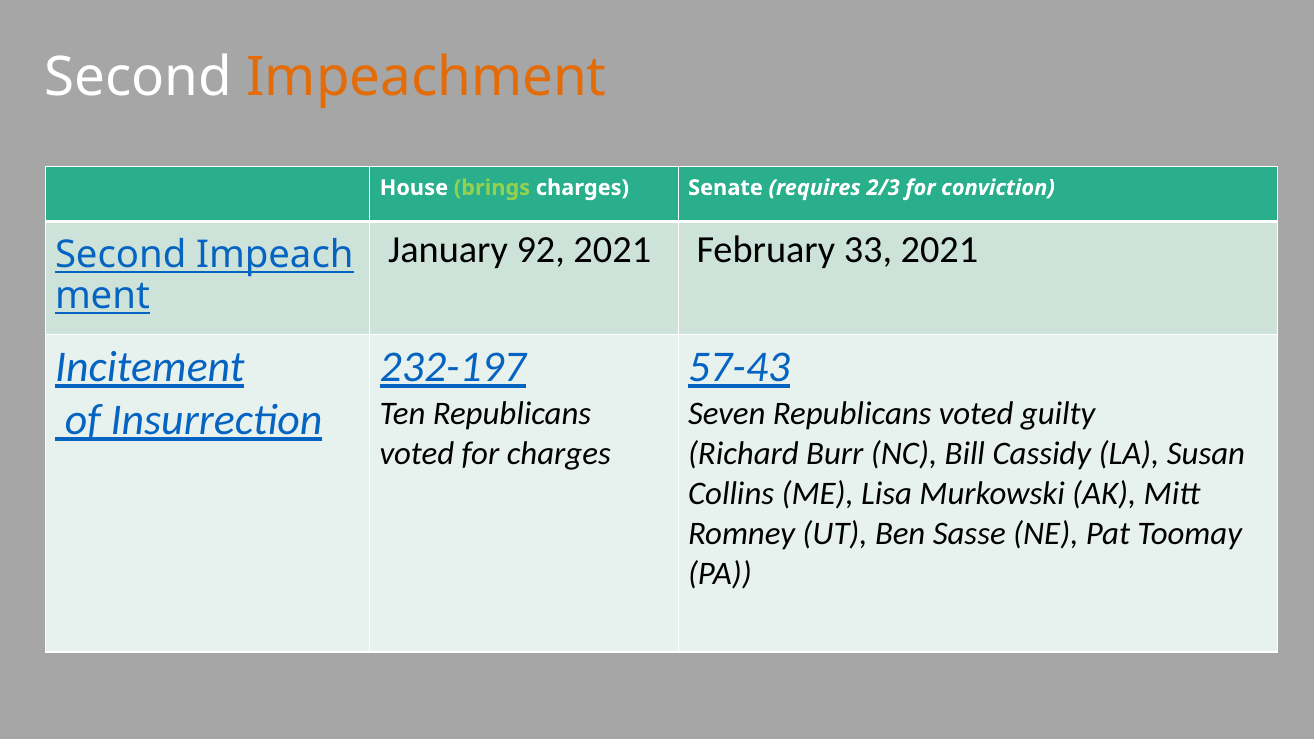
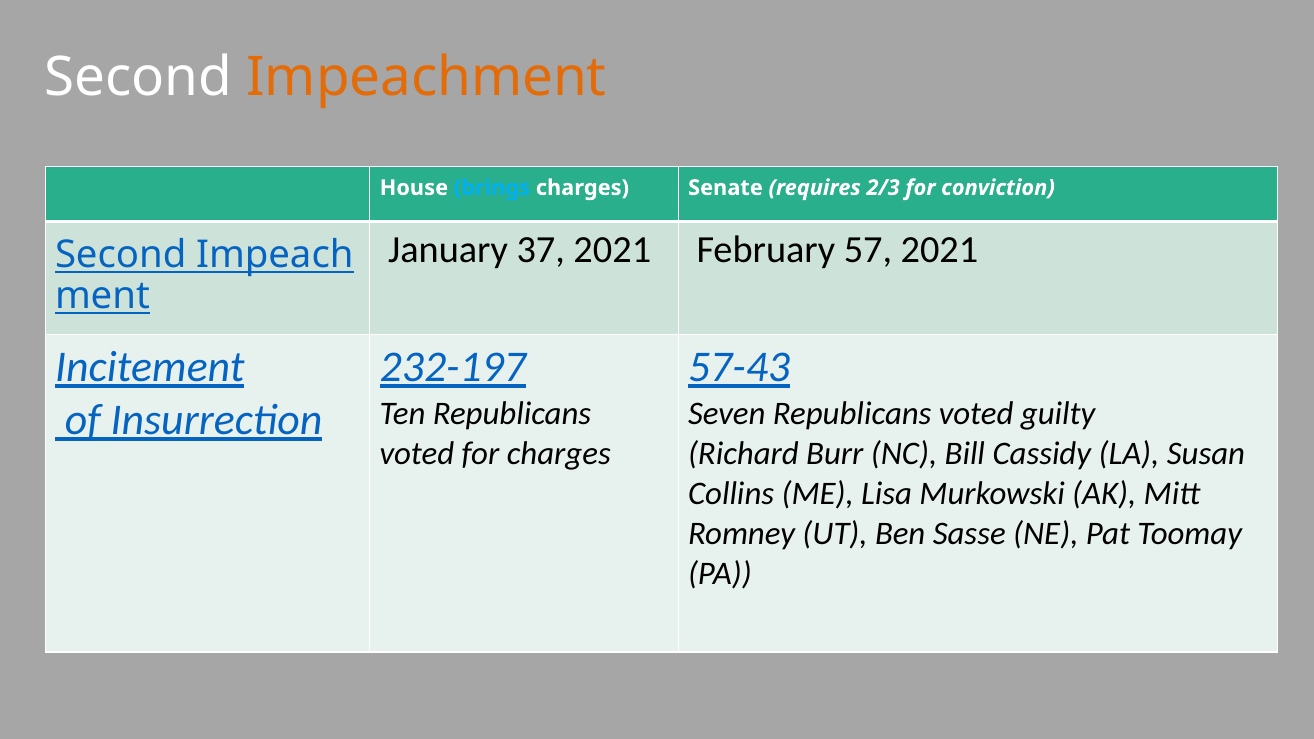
brings colour: light green -> light blue (492, 188)
92: 92 -> 37 (541, 250)
33: 33 -> 57 (868, 250)
